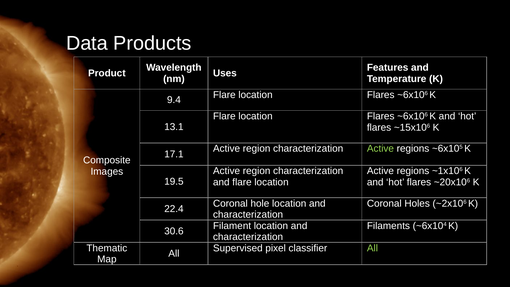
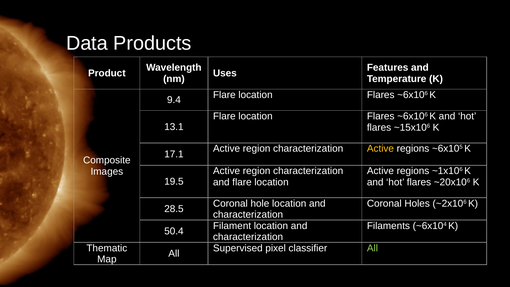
Active colour: light green -> yellow (380, 149)
22.4: 22.4 -> 28.5 (174, 209)
30.6: 30.6 -> 50.4 (174, 231)
